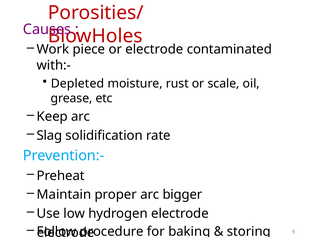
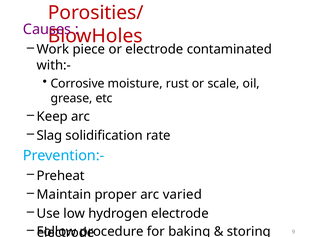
Depleted: Depleted -> Corrosive (78, 83)
bigger: bigger -> varied (182, 195)
